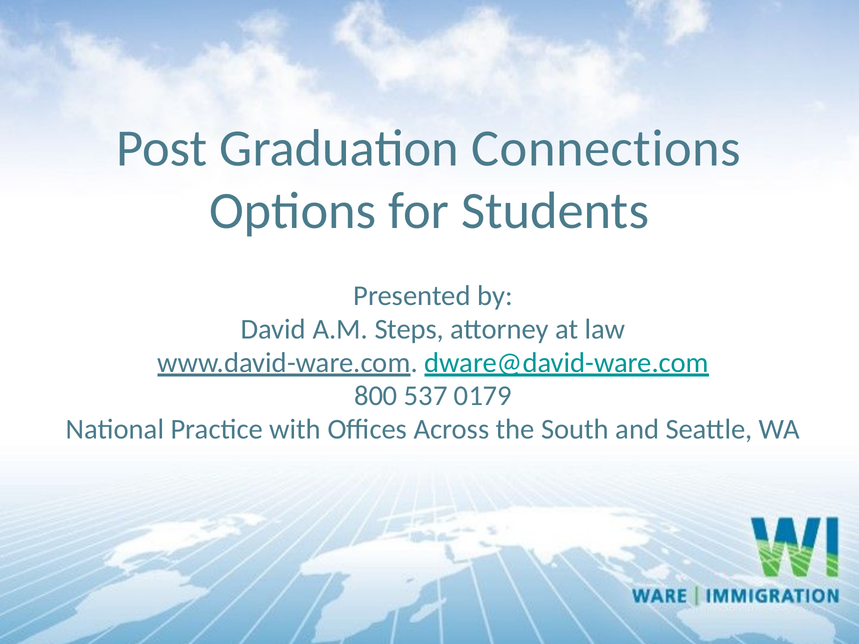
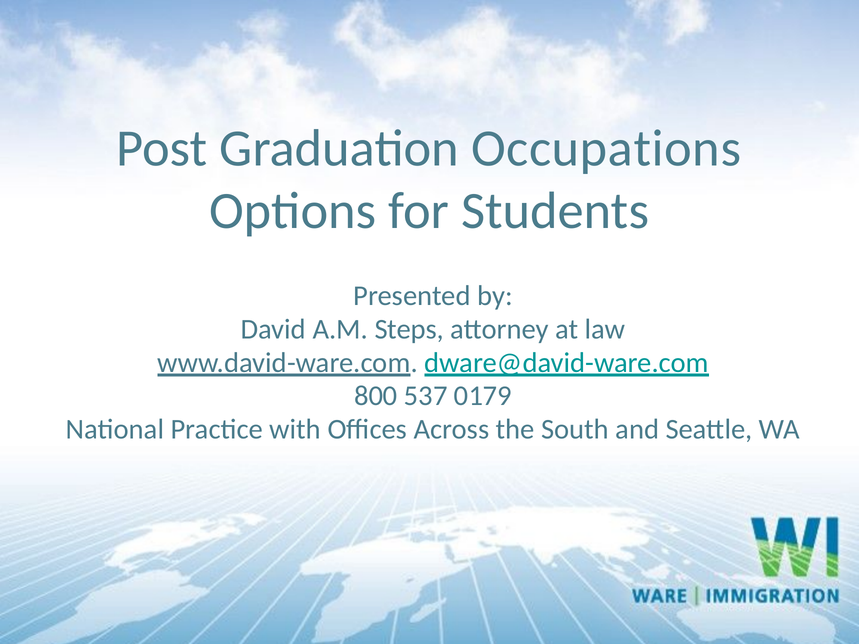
Connections: Connections -> Occupations (606, 148)
